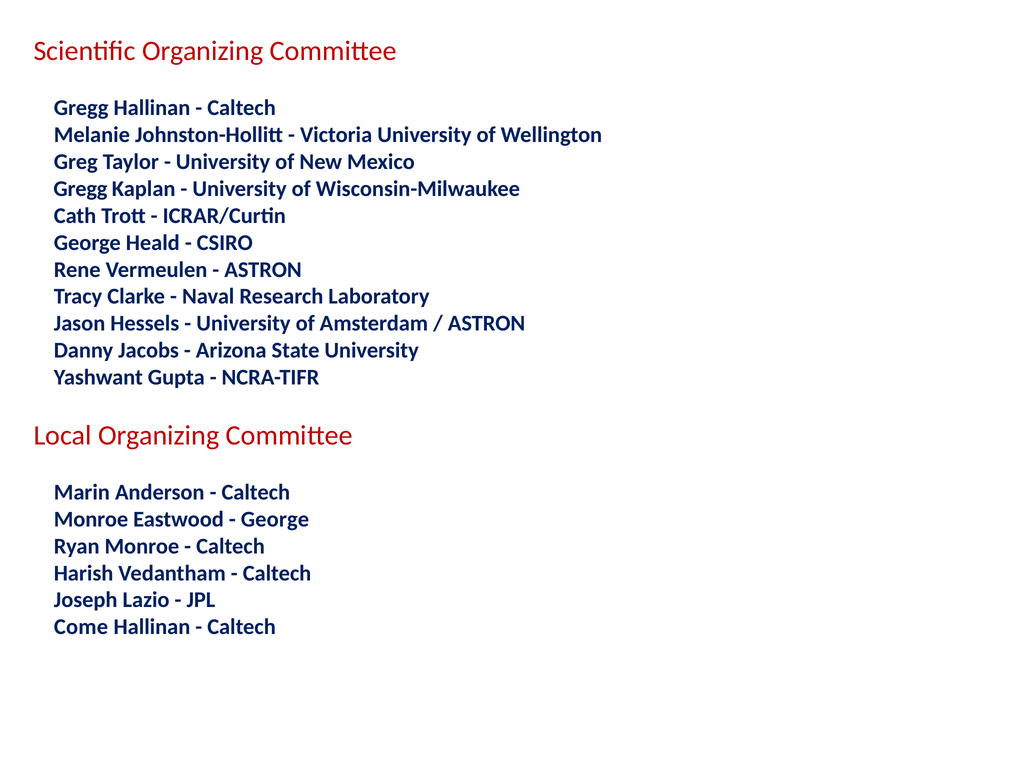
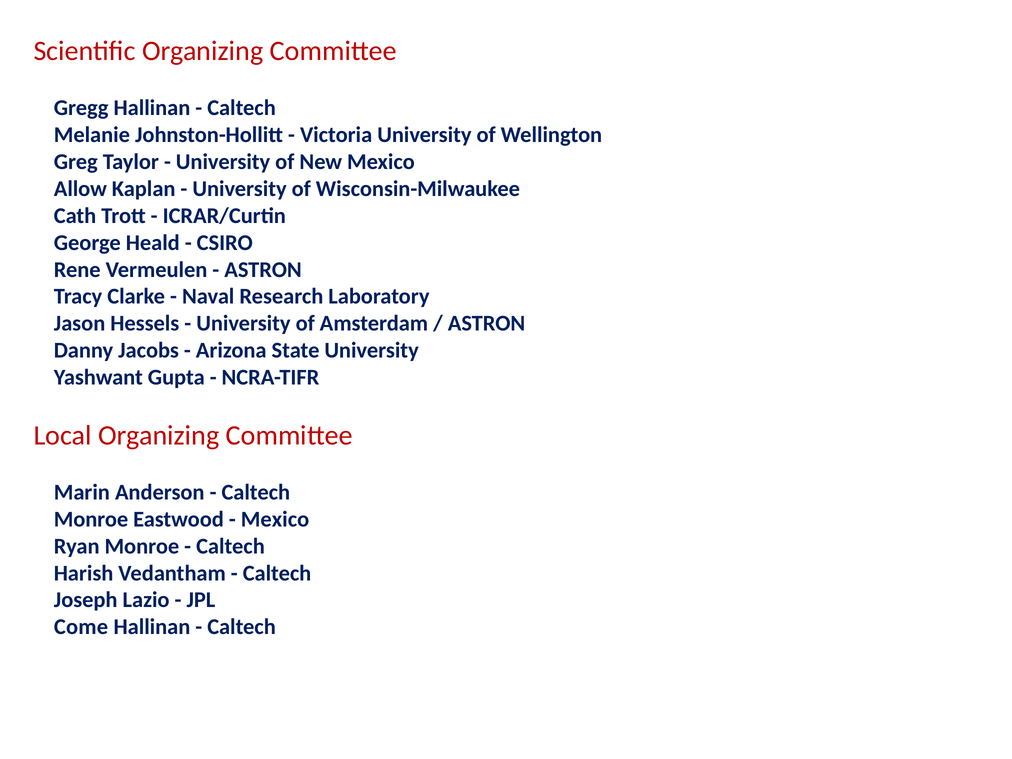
Gregg: Gregg -> Allow (80, 189)
George: George -> Mexico (275, 519)
